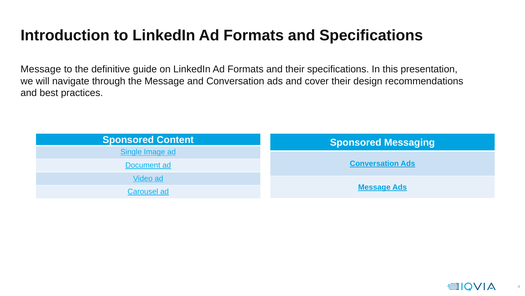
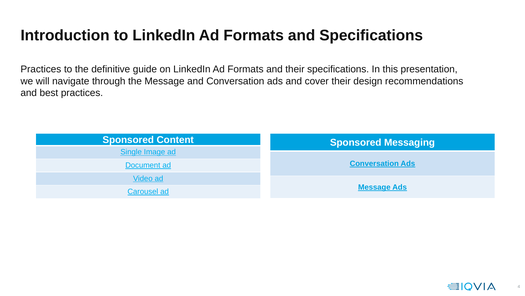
Message: Message -> Practices (41, 69)
